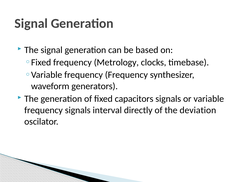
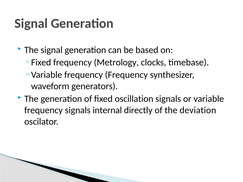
capacitors: capacitors -> oscillation (134, 99)
interval: interval -> internal (107, 110)
